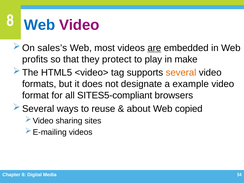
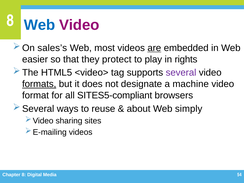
profits: profits -> easier (35, 59)
make: make -> rights (186, 59)
several colour: orange -> purple (181, 73)
formats underline: none -> present (39, 84)
example: example -> machine (191, 84)
copied: copied -> simply (189, 109)
